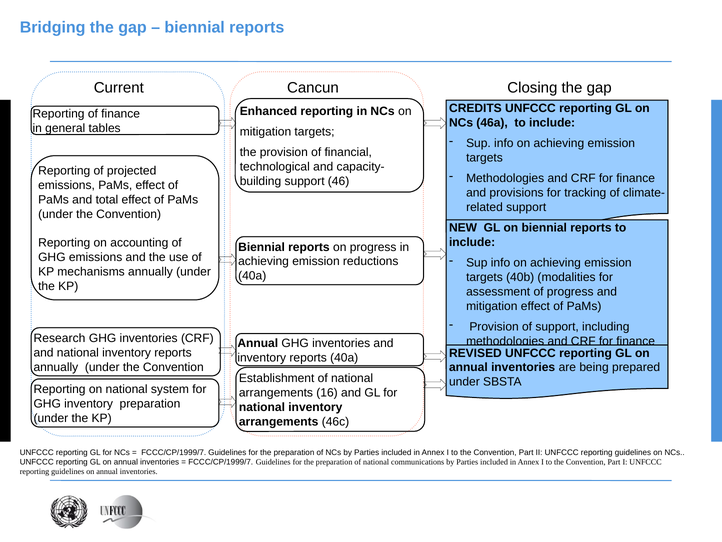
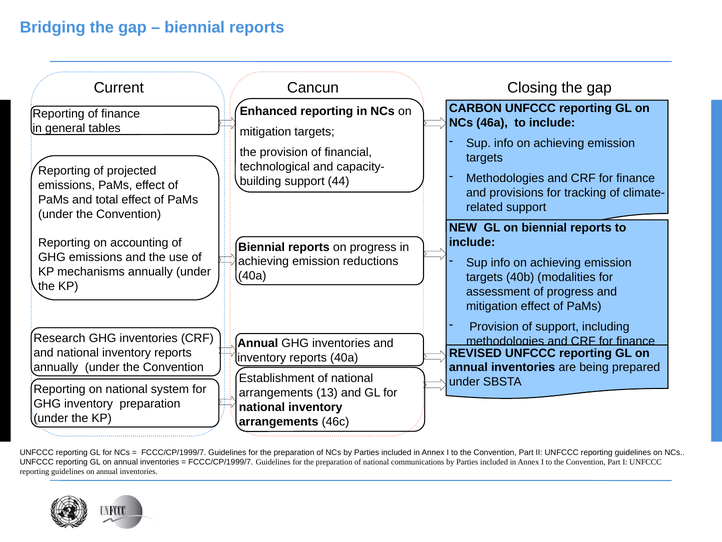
CREDITS: CREDITS -> CARBON (475, 108)
46: 46 -> 44 (339, 181)
16: 16 -> 13 (327, 393)
